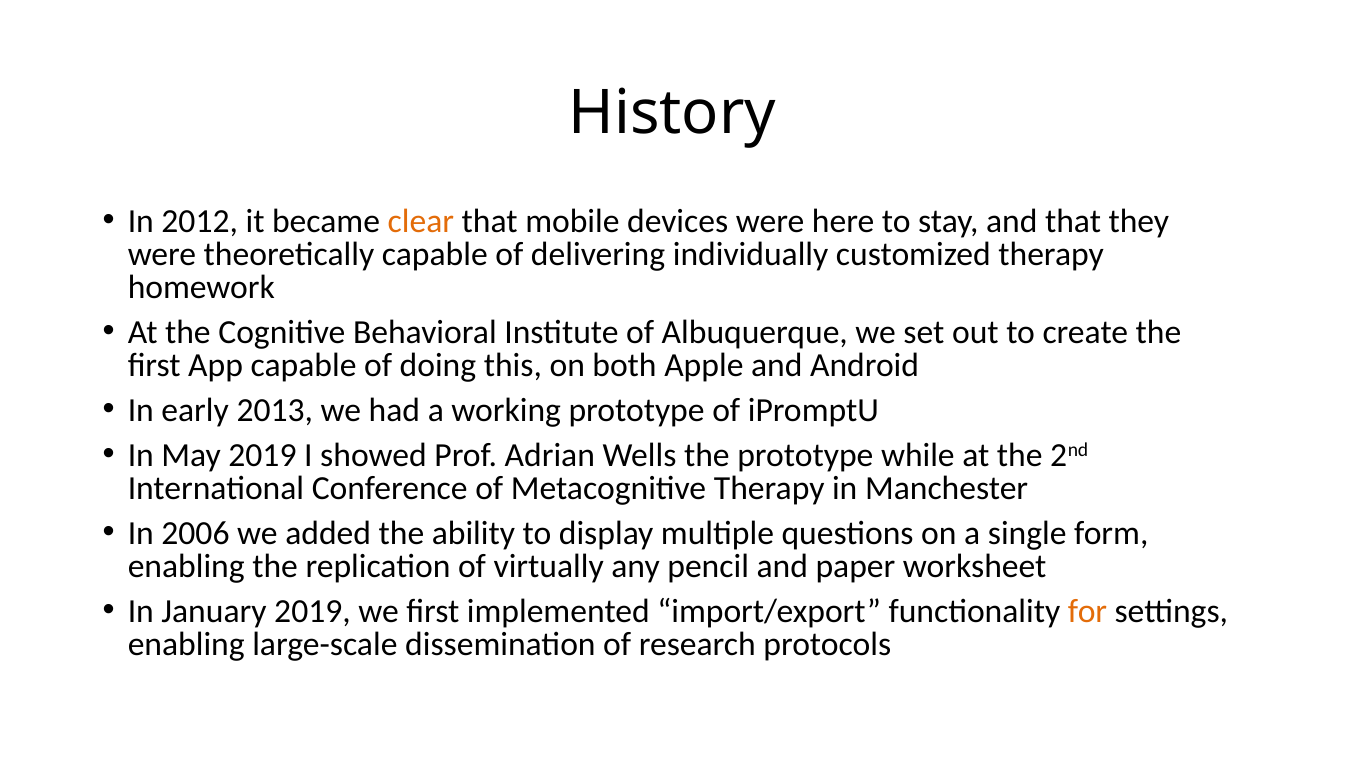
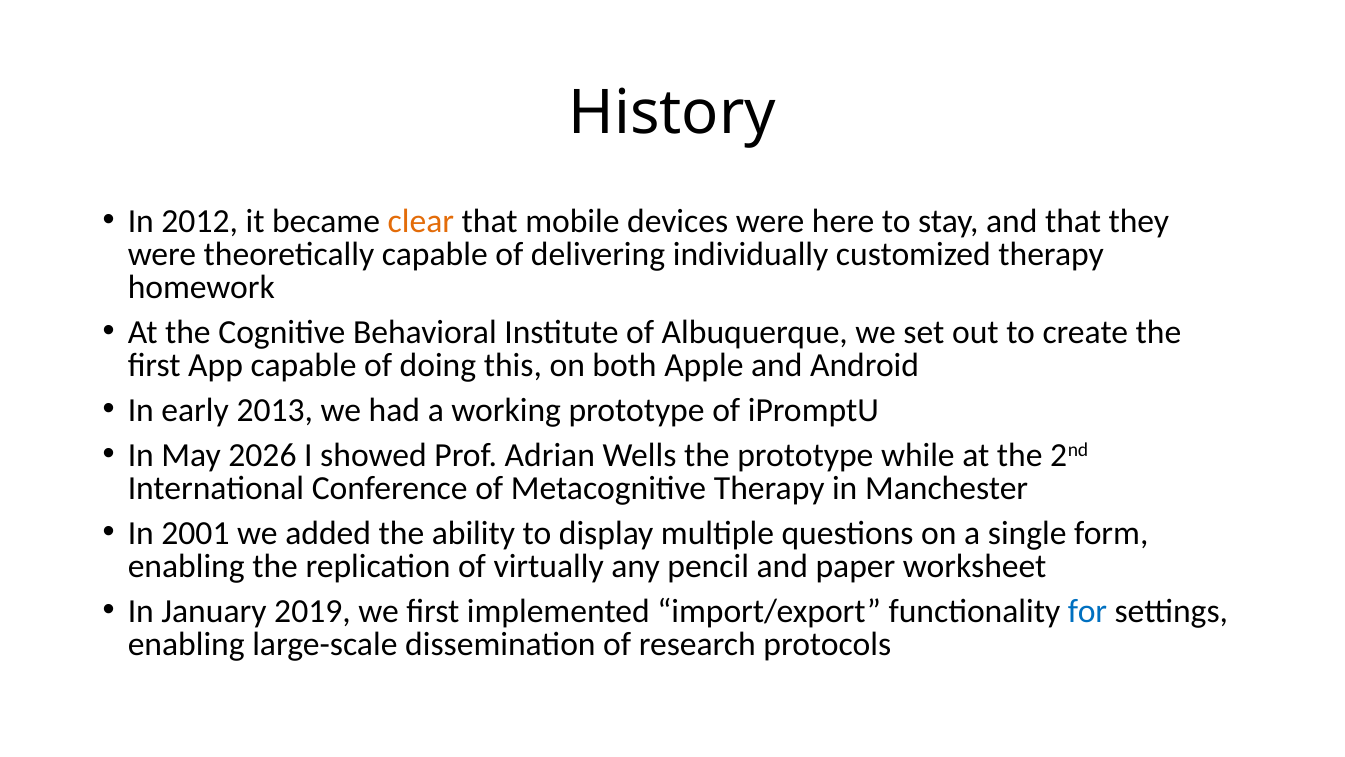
May 2019: 2019 -> 2026 (262, 455)
2006: 2006 -> 2001 (195, 533)
for colour: orange -> blue (1088, 611)
